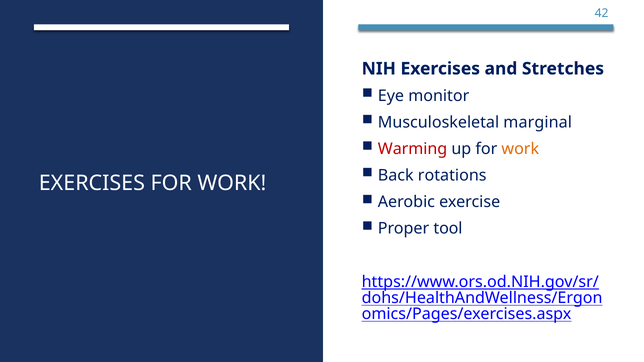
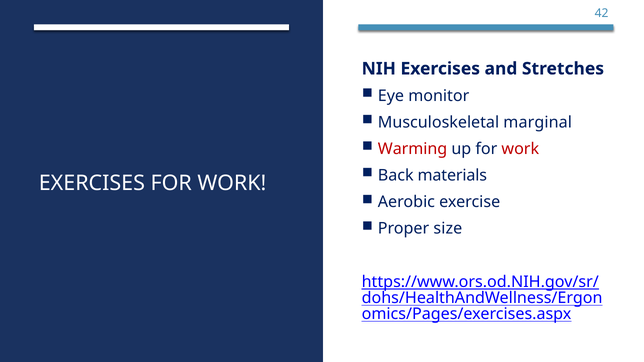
work colour: orange -> red (520, 149)
rotations: rotations -> materials (452, 176)
tool: tool -> size (448, 229)
